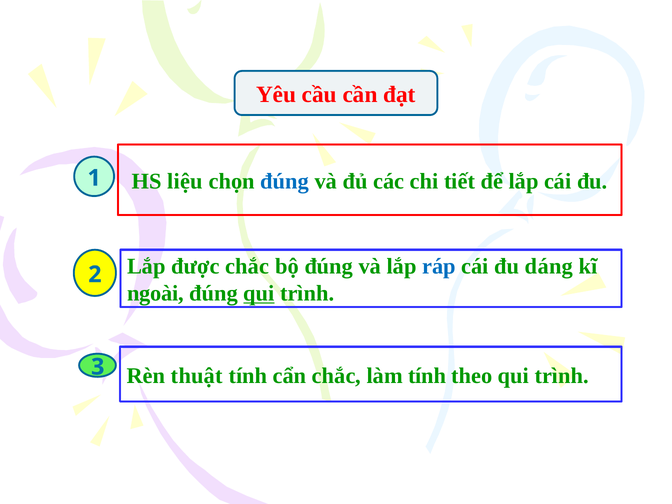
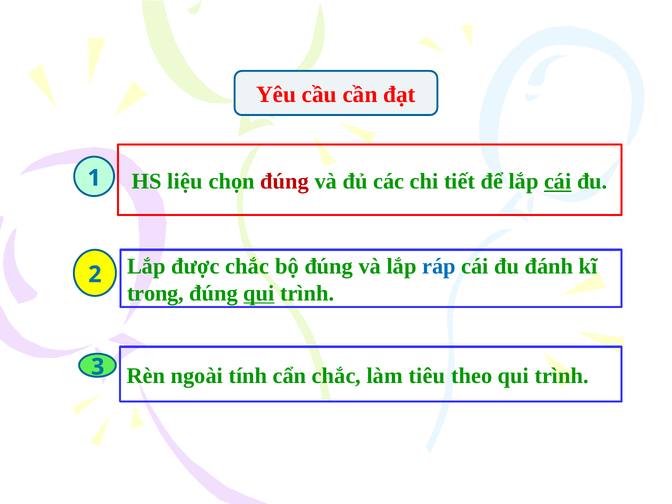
đúng colour: blue -> red (285, 182)
cái underline: none -> present (558, 182)
dáng: dáng -> đánh (549, 266)
ngoài: ngoài -> trong (155, 293)
thuật: thuật -> ngoài (197, 376)
làm tính: tính -> tiêu (427, 376)
